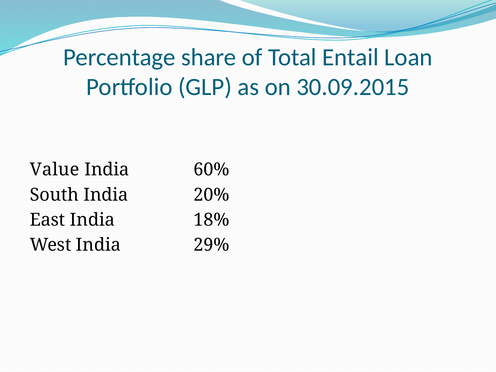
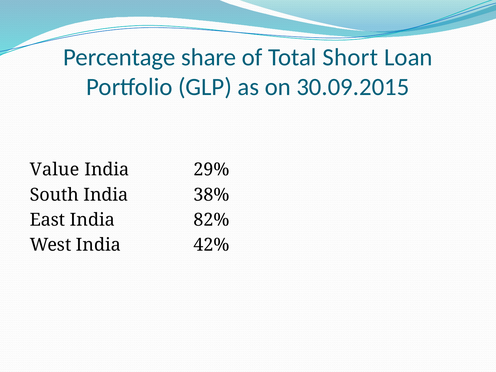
Entail: Entail -> Short (350, 57)
60%: 60% -> 29% (211, 170)
20%: 20% -> 38% (211, 195)
18%: 18% -> 82% (211, 220)
29%: 29% -> 42% (211, 245)
